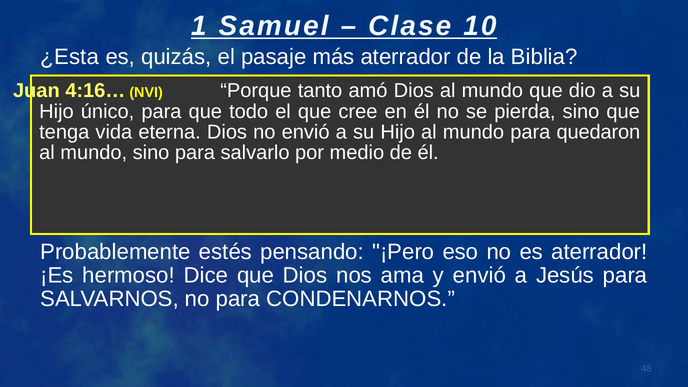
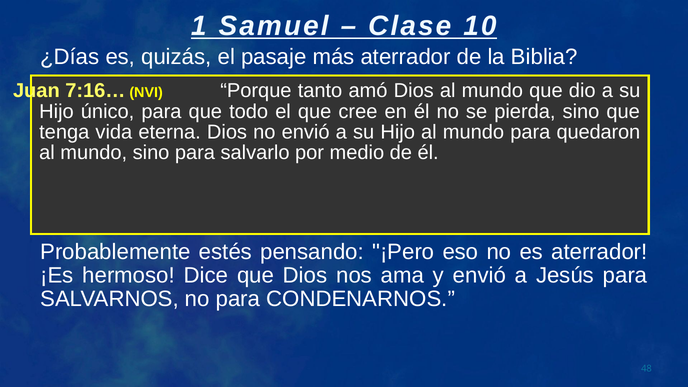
¿Esta: ¿Esta -> ¿Días (70, 57)
4:16…: 4:16… -> 7:16… (95, 91)
